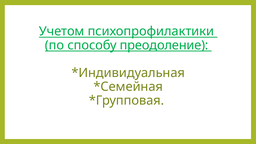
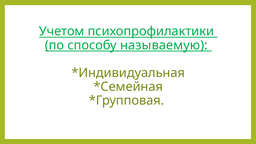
преодоление: преодоление -> называемую (164, 45)
